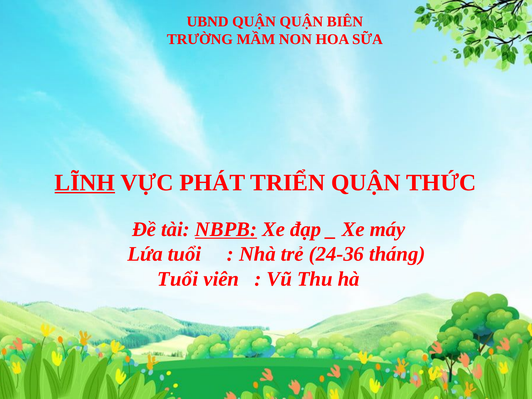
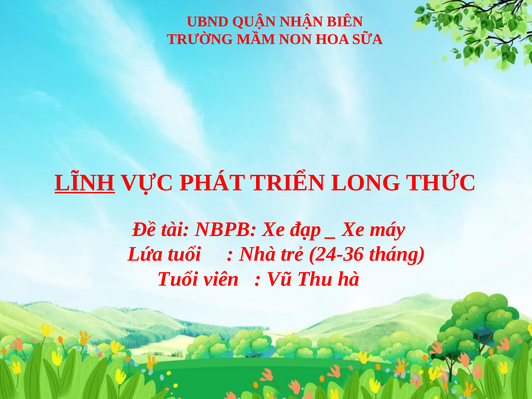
QUẬN QUẬN: QUẬN -> NHẬN (301, 22)
TRIỂN QUẬN: QUẬN -> LONG (366, 183)
NBPB underline: present -> none (226, 229)
